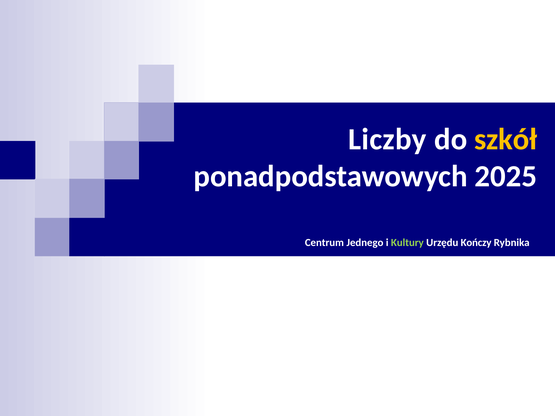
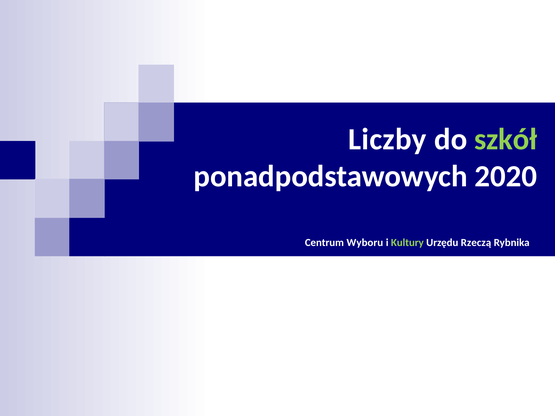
szkół colour: yellow -> light green (506, 139)
2025: 2025 -> 2020 (506, 176)
Jednego: Jednego -> Wyboru (365, 243)
Kończy: Kończy -> Rzeczą (476, 243)
